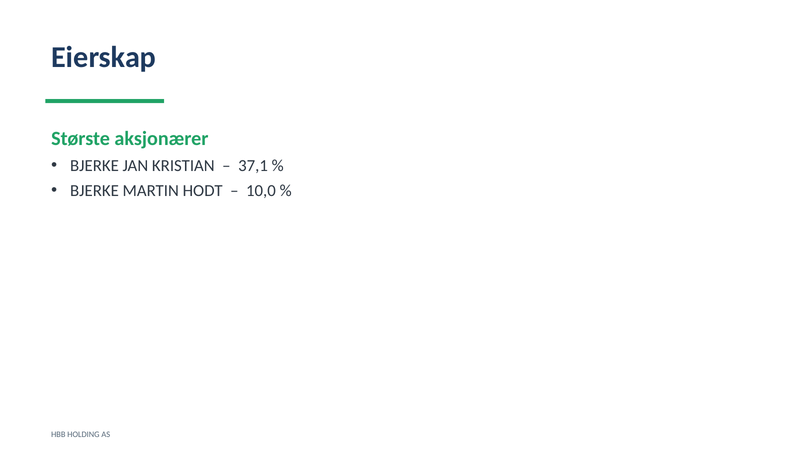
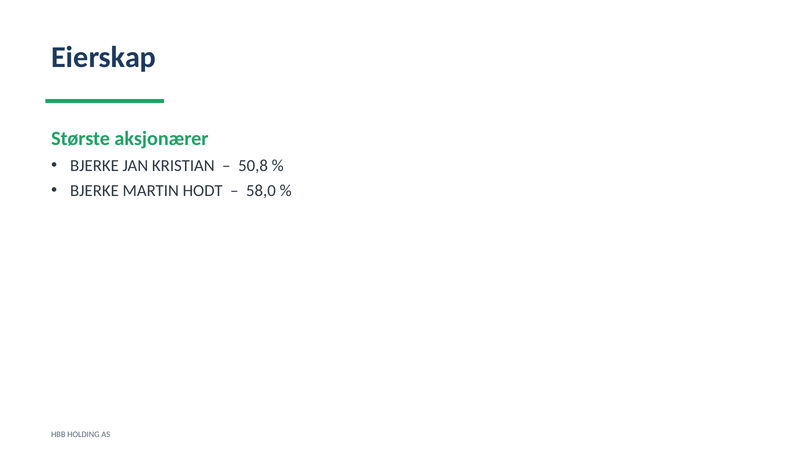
37,1: 37,1 -> 50,8 (253, 166)
10,0: 10,0 -> 58,0 (261, 191)
